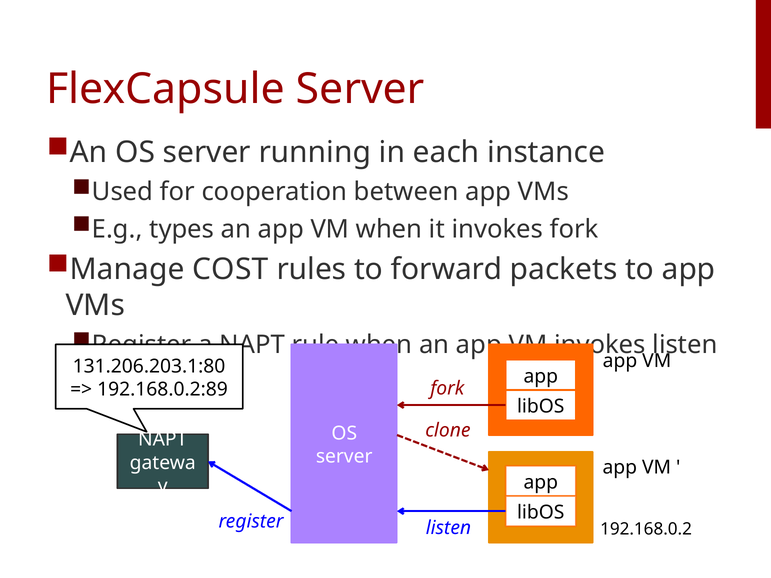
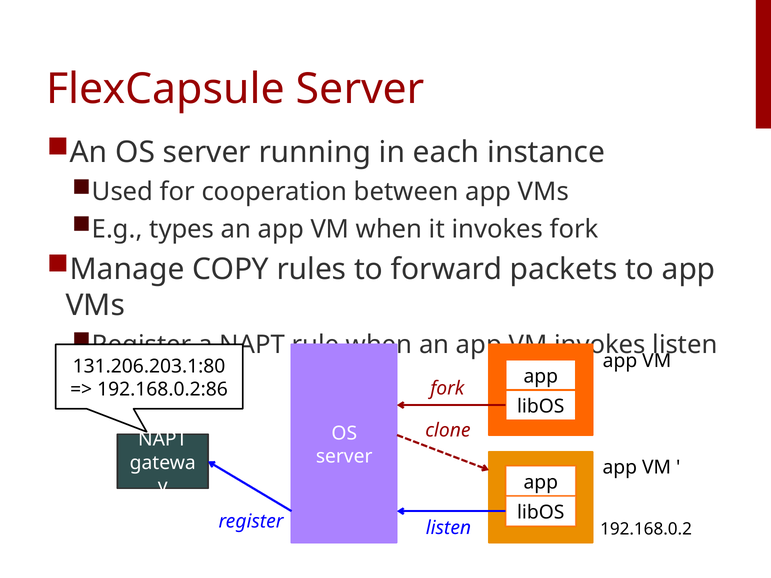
COST: COST -> COPY (231, 269)
192.168.0.2:89: 192.168.0.2:89 -> 192.168.0.2:86 (163, 390)
